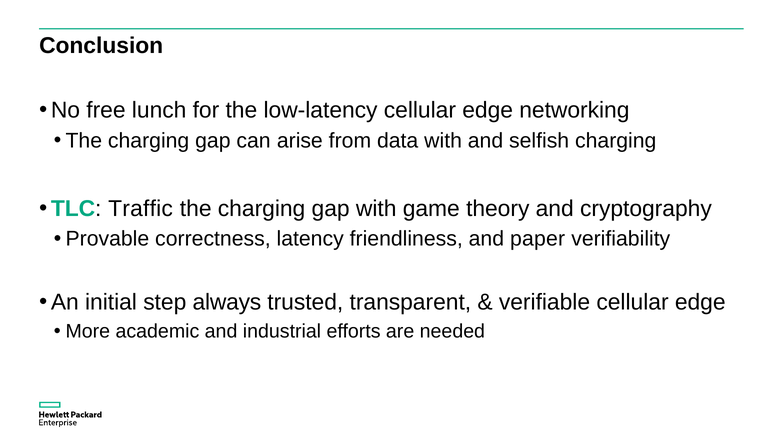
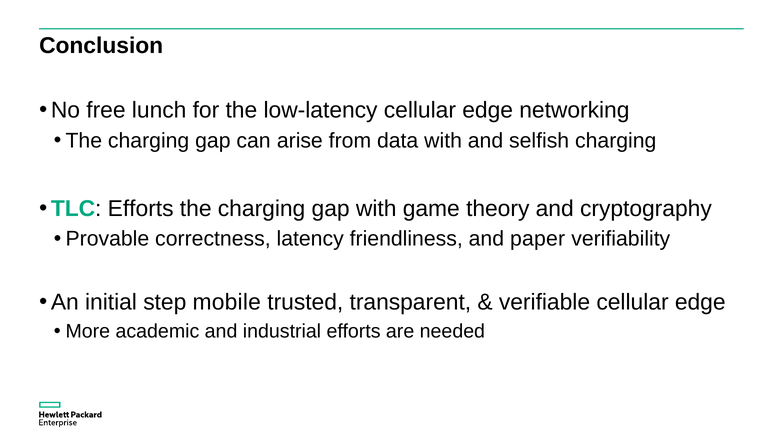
TLC Traffic: Traffic -> Efforts (141, 208)
always: always -> mobile (227, 302)
